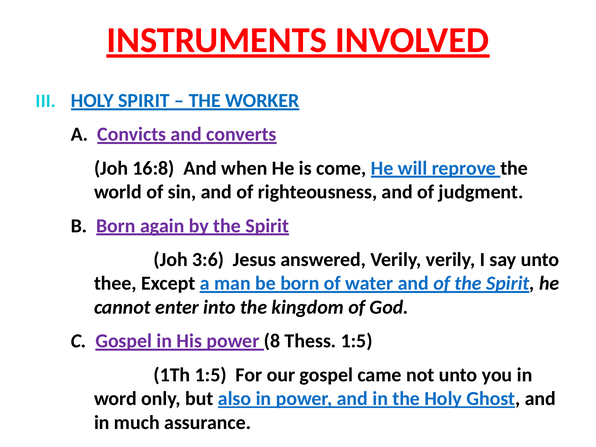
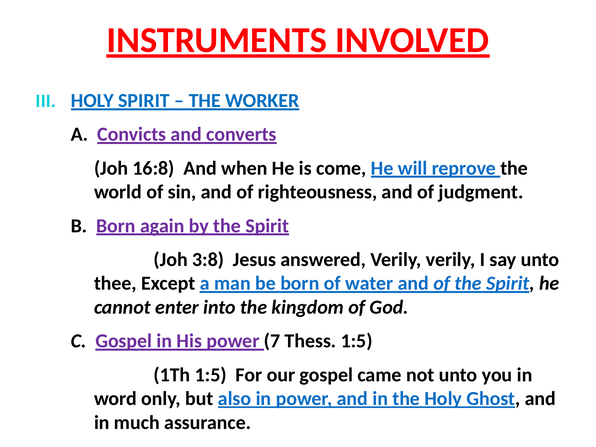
3:6: 3:6 -> 3:8 (208, 260)
8: 8 -> 7 (272, 341)
